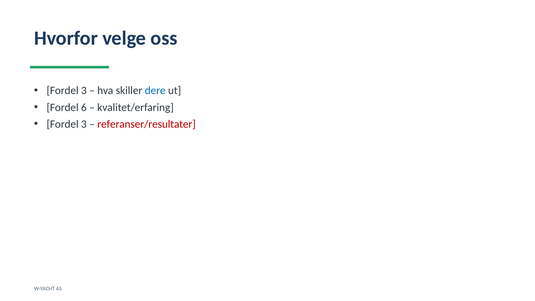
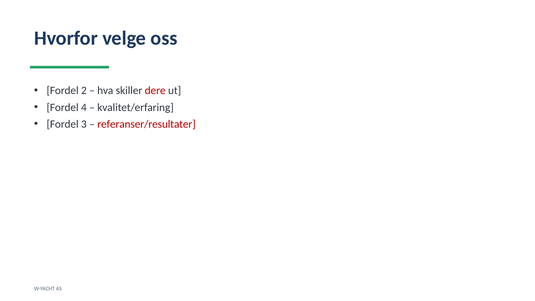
3: 3 -> 2 (84, 91)
dere colour: blue -> red (155, 91)
6: 6 -> 4 (84, 107)
